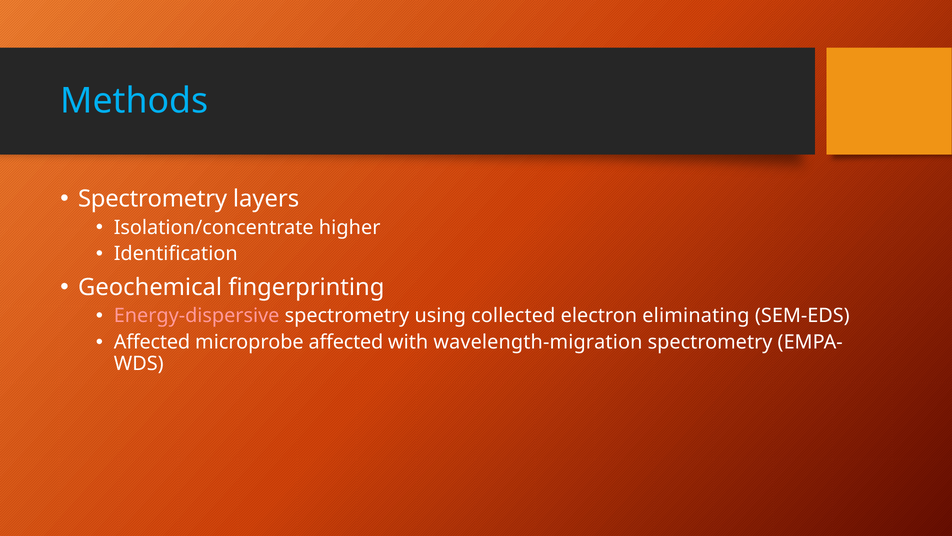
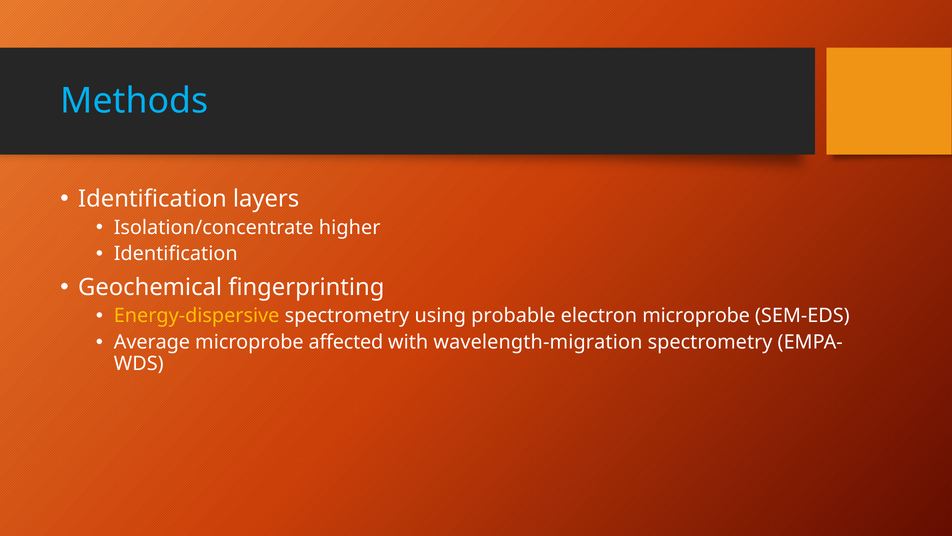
Spectrometry: Spectrometry -> Identification (152, 199)
Energy-dispersive colour: pink -> yellow (197, 316)
collected: collected -> probable (513, 316)
electron eliminating: eliminating -> microprobe (696, 316)
Affected: Affected -> Average (152, 342)
